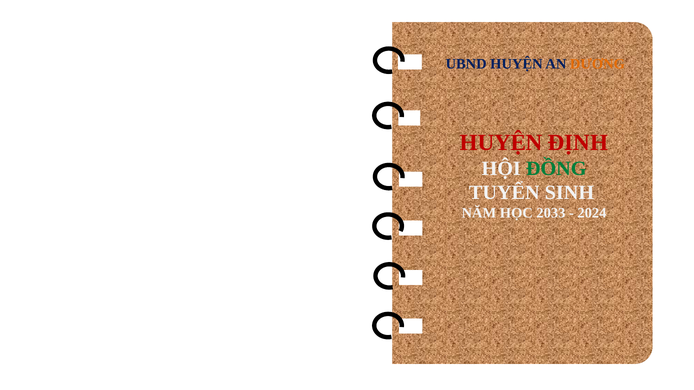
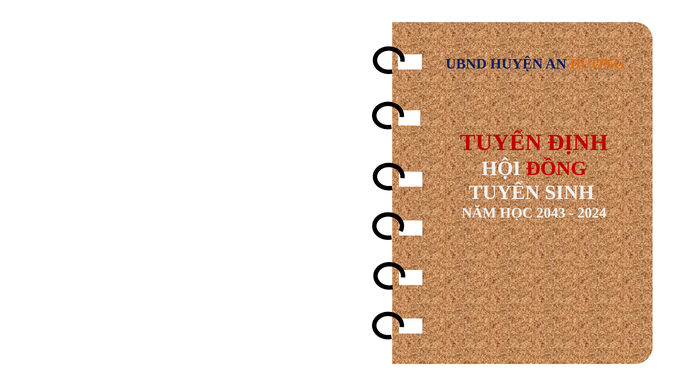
HUYỆN: HUYỆN -> TUYỂN (501, 143)
ĐỒNG colour: green -> red (556, 169)
2033: 2033 -> 2043 (551, 213)
